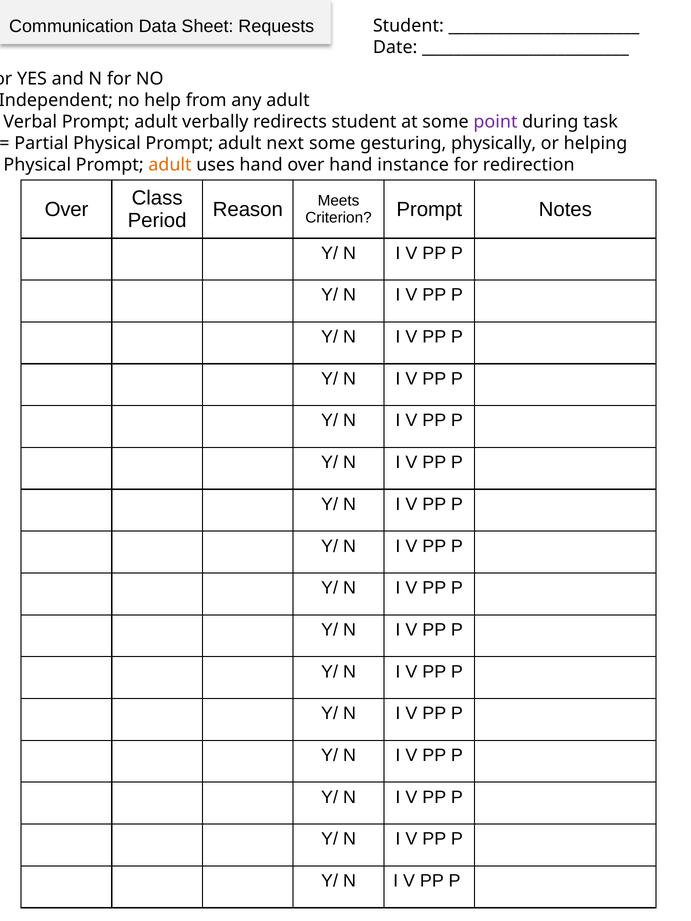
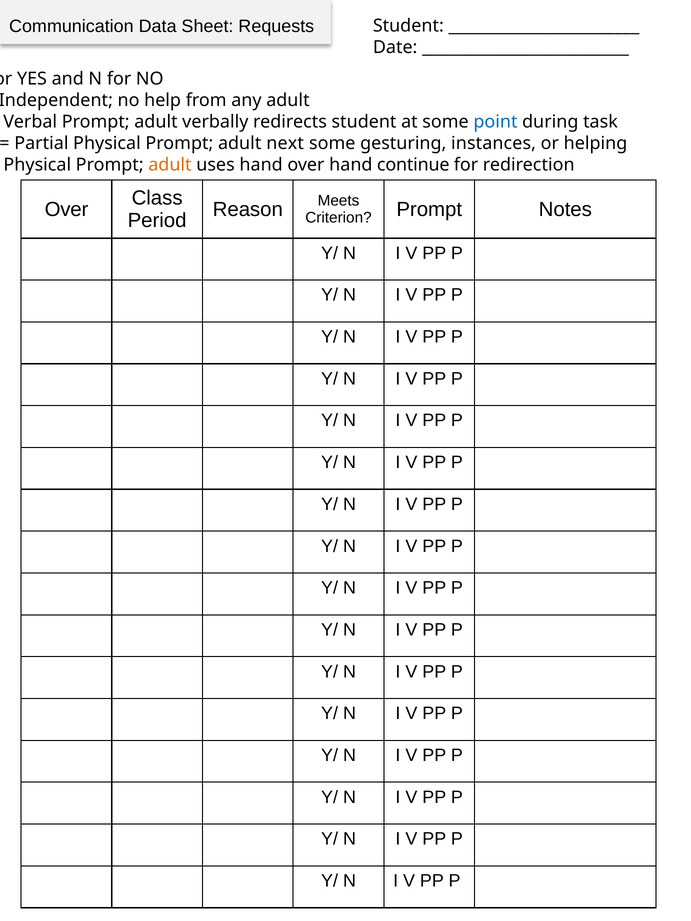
point colour: purple -> blue (495, 122)
physically: physically -> instances (494, 143)
instance: instance -> continue (413, 165)
